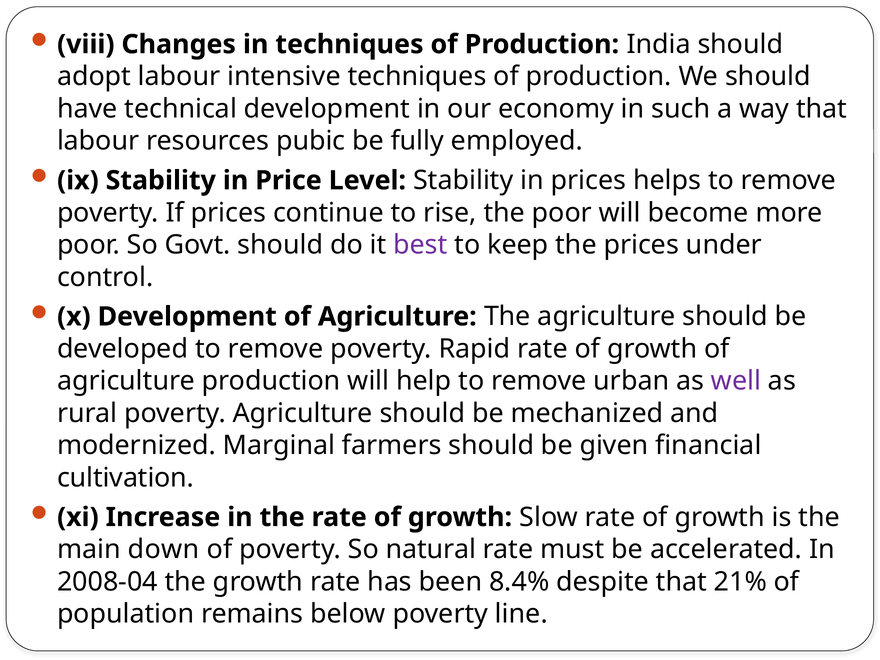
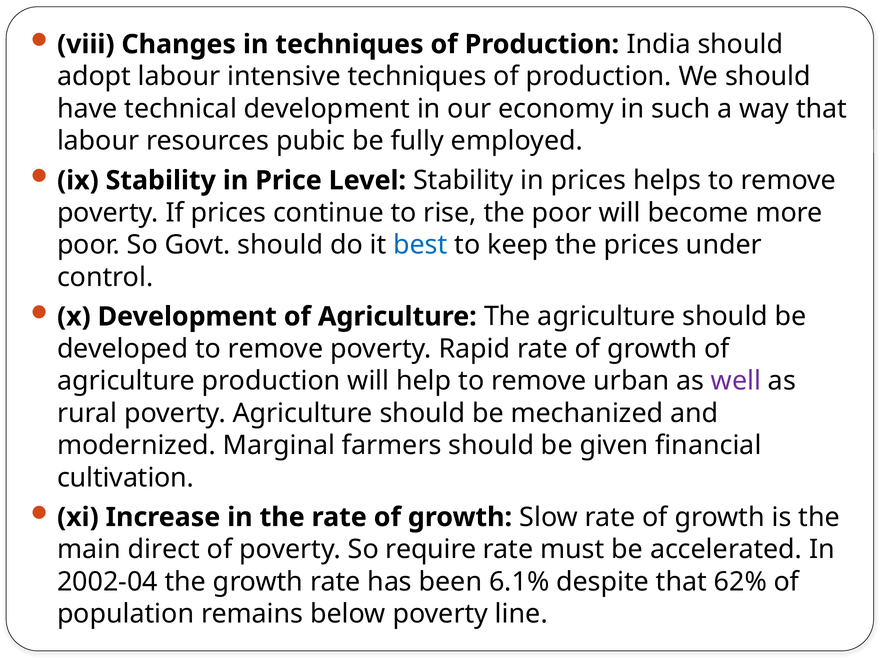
best colour: purple -> blue (420, 245)
down: down -> direct (164, 549)
natural: natural -> require (431, 549)
2008-04: 2008-04 -> 2002-04 (107, 582)
8.4%: 8.4% -> 6.1% (519, 582)
21%: 21% -> 62% (740, 582)
